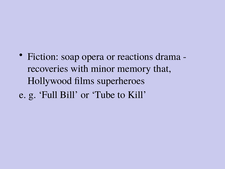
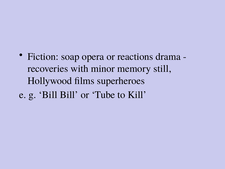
that: that -> still (162, 69)
g Full: Full -> Bill (48, 95)
